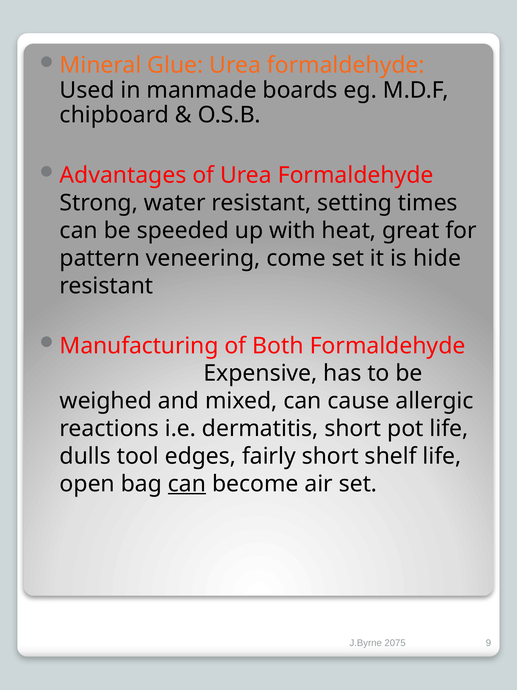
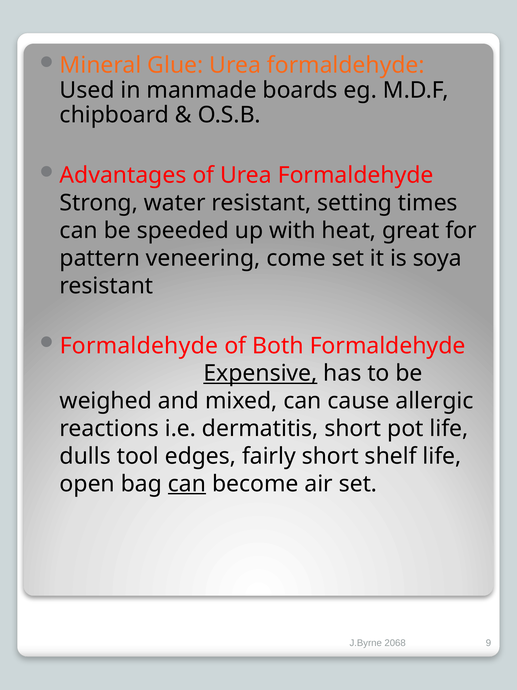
hide: hide -> soya (437, 258)
Manufacturing: Manufacturing -> Formaldehyde (139, 345)
Expensive underline: none -> present (260, 373)
2075: 2075 -> 2068 (395, 643)
